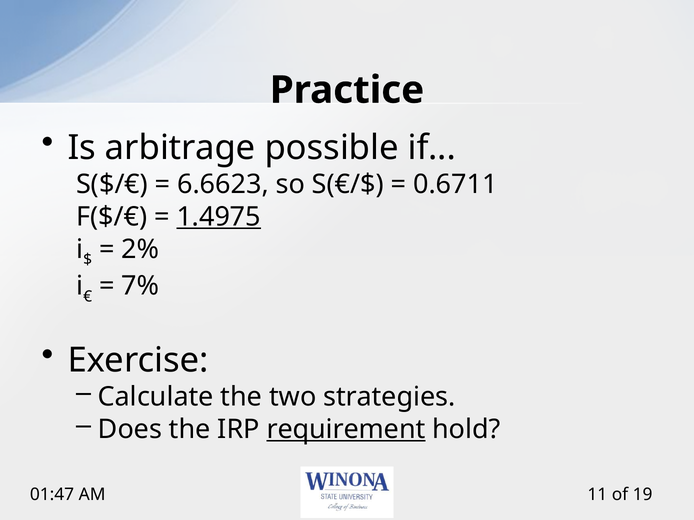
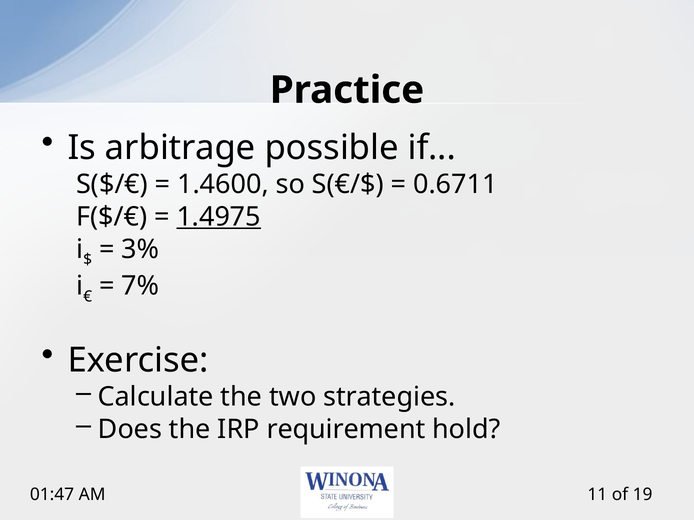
6.6623: 6.6623 -> 1.4600 (223, 185)
2%: 2% -> 3% (140, 249)
requirement underline: present -> none (346, 430)
